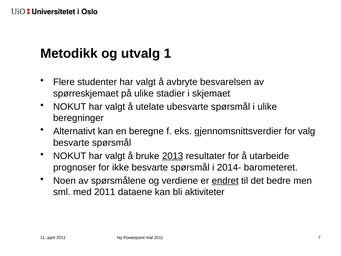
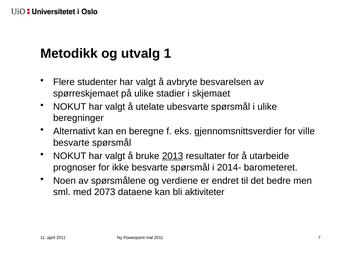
valg: valg -> ville (307, 131)
endret underline: present -> none (225, 180)
med 2011: 2011 -> 2073 (105, 192)
